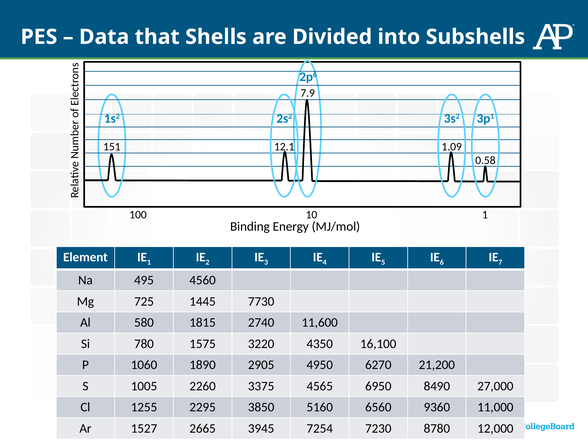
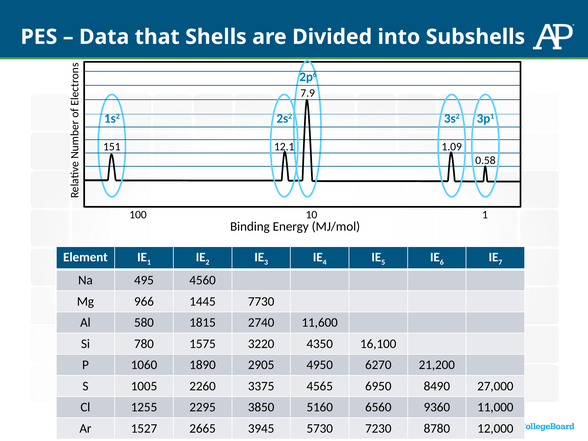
725: 725 -> 966 (144, 301)
7254: 7254 -> 5730 (320, 428)
